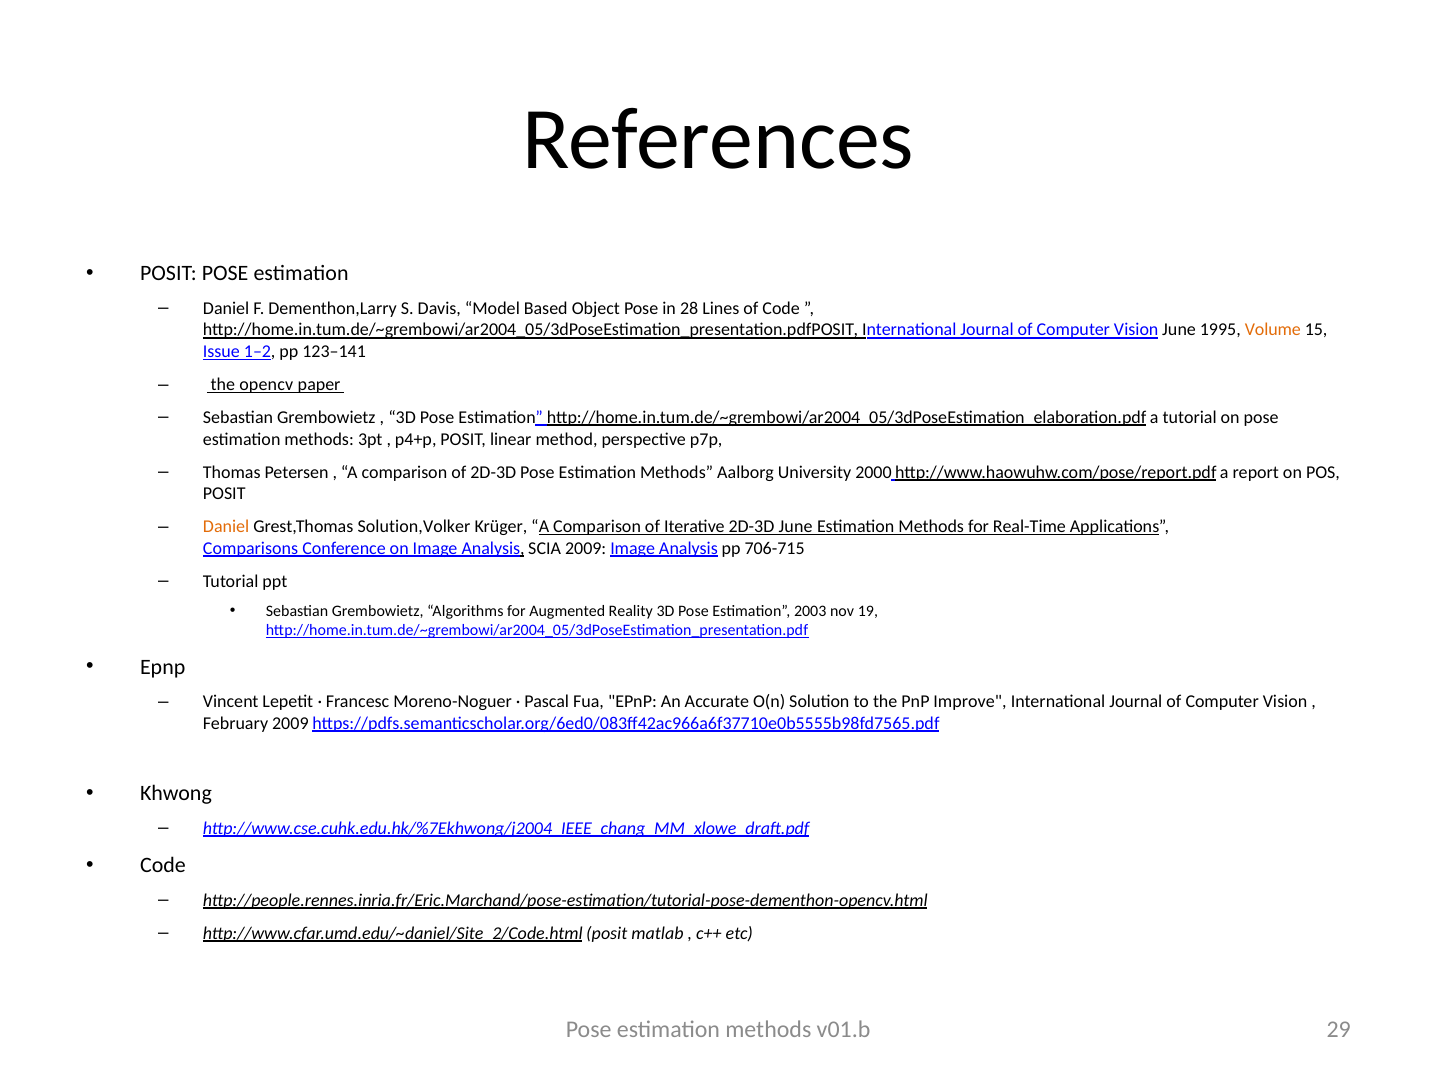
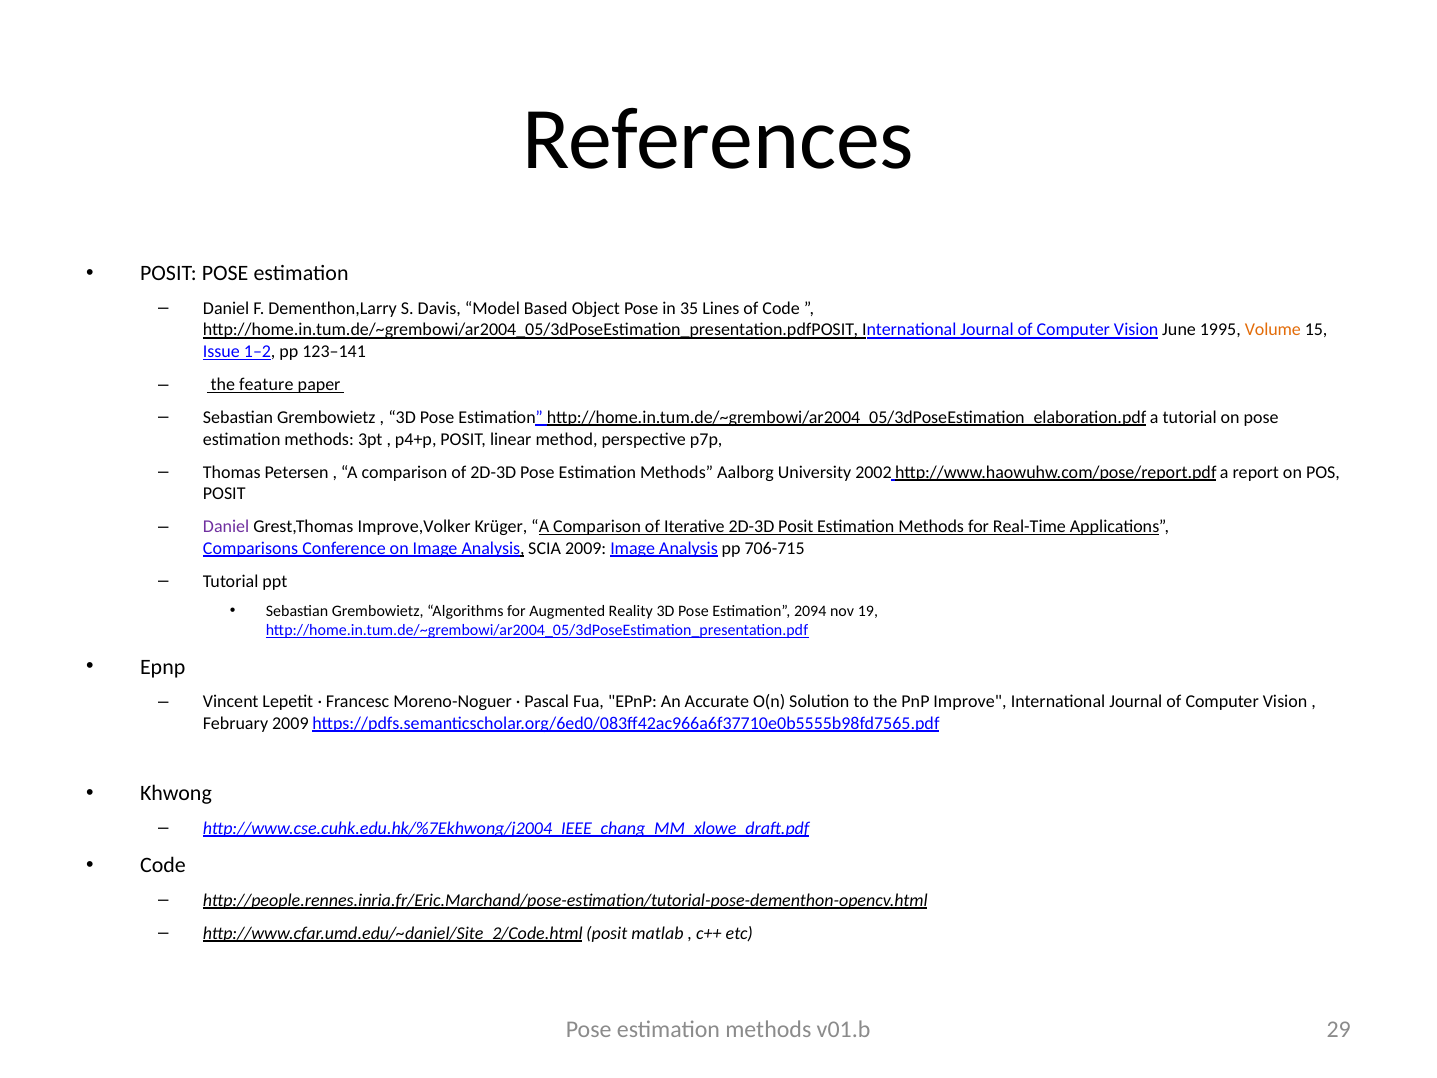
28: 28 -> 35 (689, 308)
opencv: opencv -> feature (266, 385)
2000: 2000 -> 2002 (873, 472)
Daniel colour: orange -> purple (226, 527)
Solution,Volker: Solution,Volker -> Improve,Volker (414, 527)
2D-3D June: June -> Posit (796, 527)
2003: 2003 -> 2094 (810, 611)
